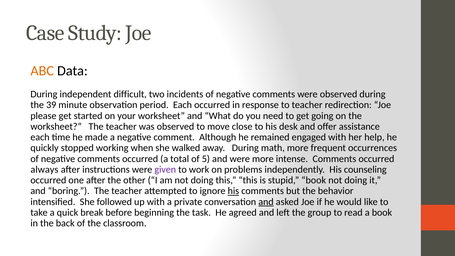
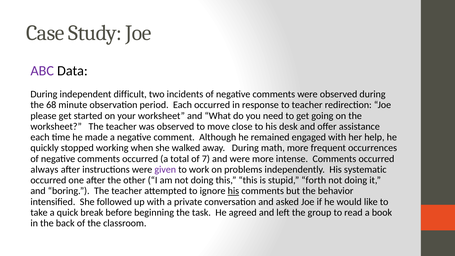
ABC colour: orange -> purple (42, 71)
39: 39 -> 68 (51, 105)
5: 5 -> 7 (206, 159)
counseling: counseling -> systematic (365, 169)
stupid book: book -> forth (314, 180)
and underline: present -> none (266, 202)
